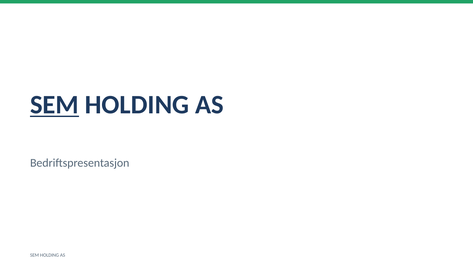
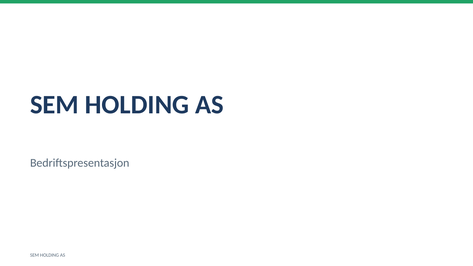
SEM underline: present -> none (54, 105)
